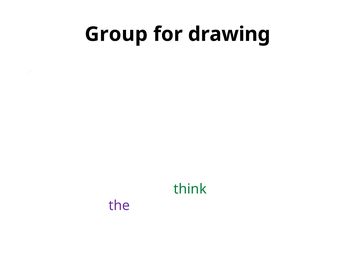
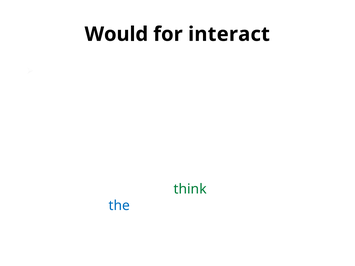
Group: Group -> Would (116, 34)
for drawing: drawing -> interact (229, 34)
the colour: purple -> blue (119, 206)
